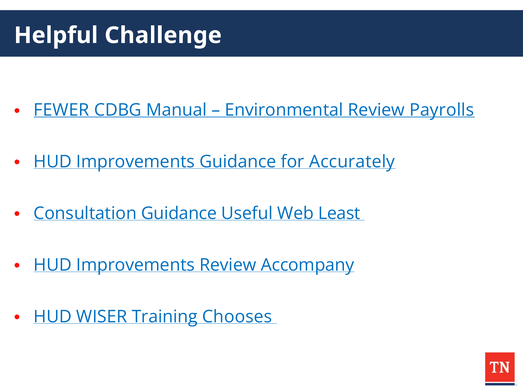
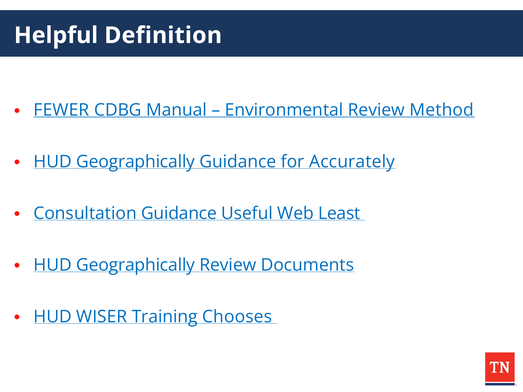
Challenge: Challenge -> Definition (163, 35)
Payrolls: Payrolls -> Method (442, 110)
Improvements: Improvements -> Geographically (136, 162)
Improvements: Improvements -> Geographically (136, 265)
Accompany: Accompany -> Documents (307, 265)
